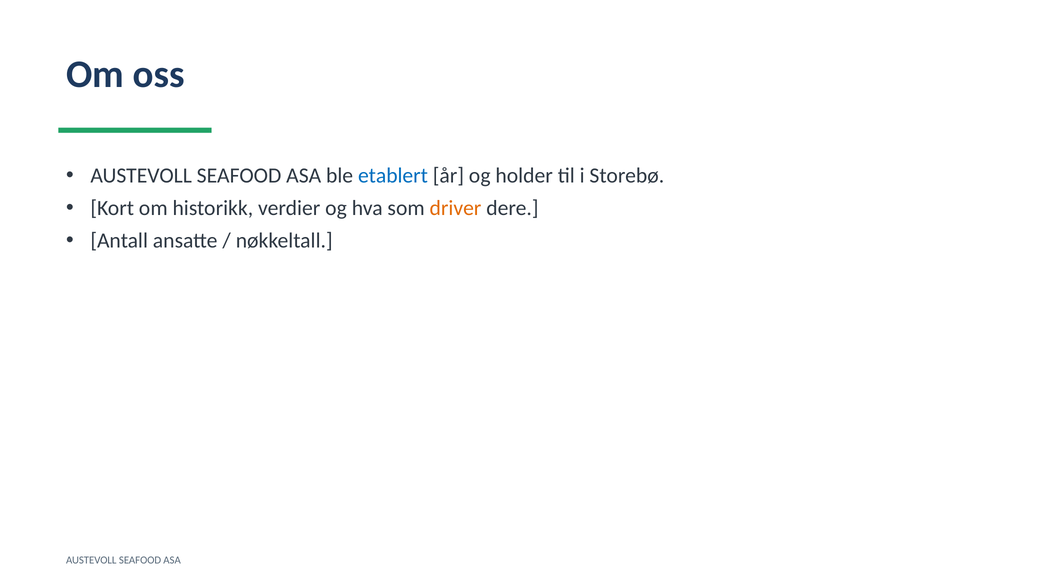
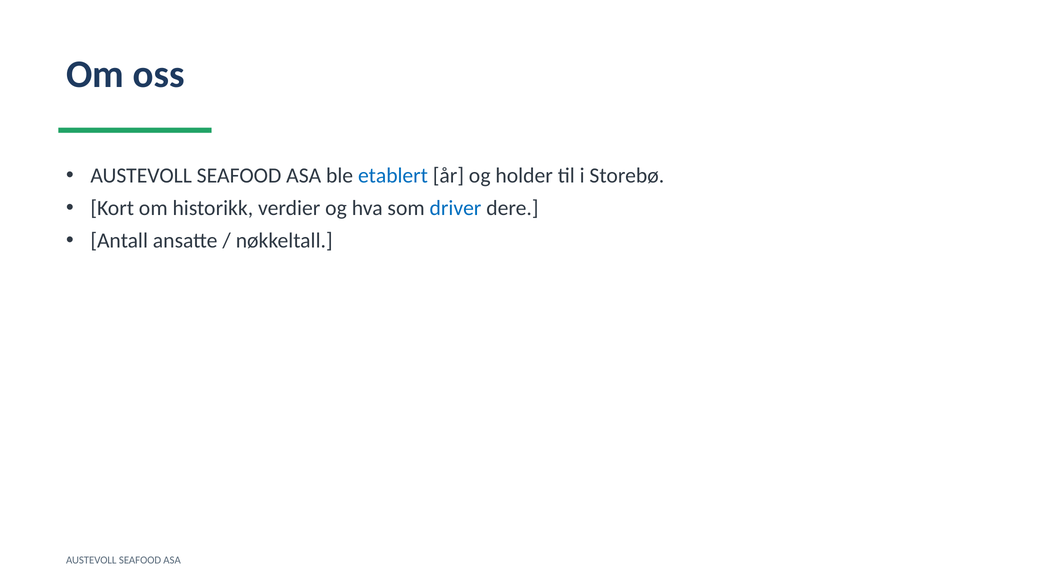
driver colour: orange -> blue (455, 208)
